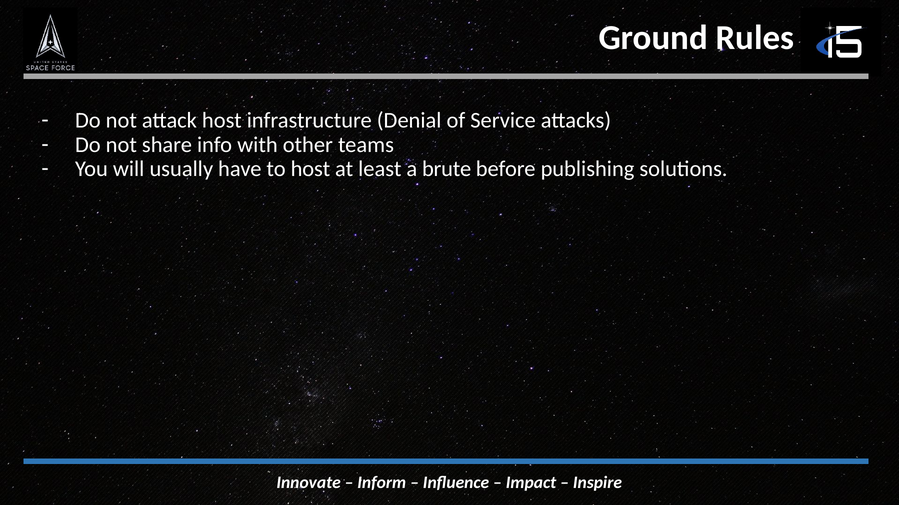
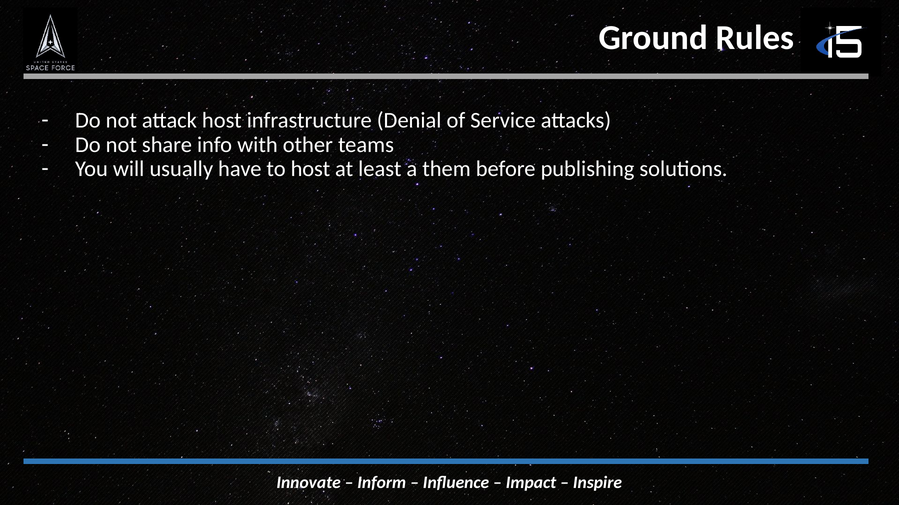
brute: brute -> them (447, 169)
